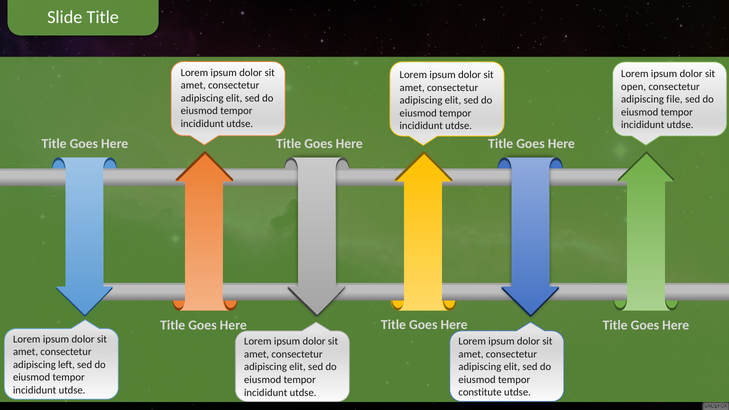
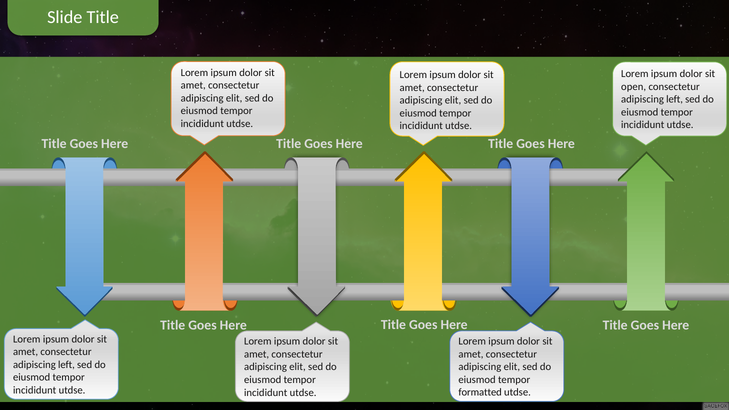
file: file -> left (675, 99)
constitute: constitute -> formatted (480, 392)
